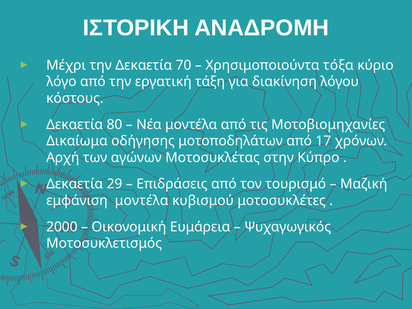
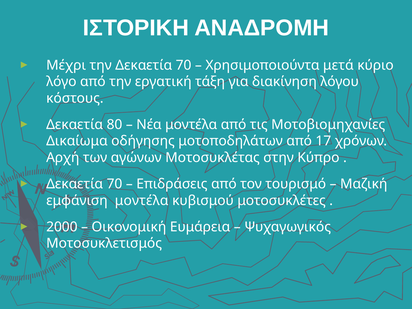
τόξα: τόξα -> μετά (338, 65)
29: 29 -> 70 (114, 184)
